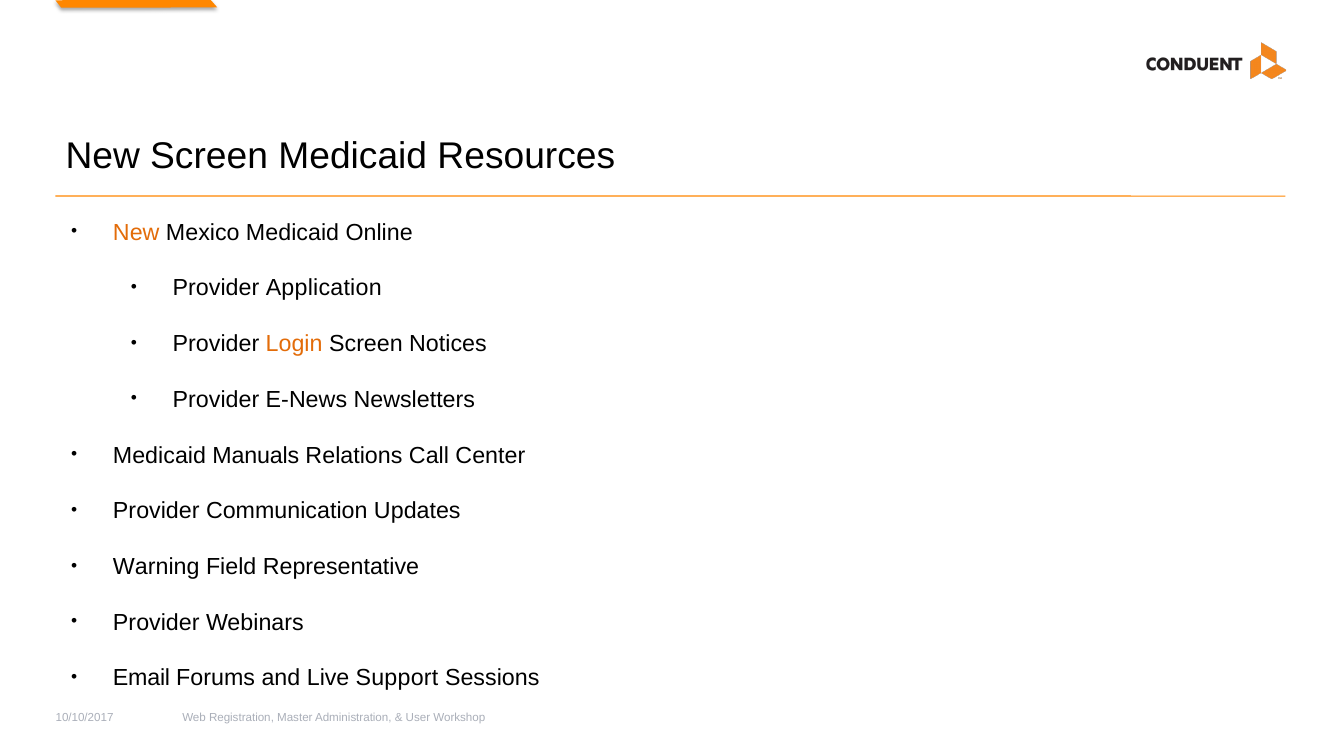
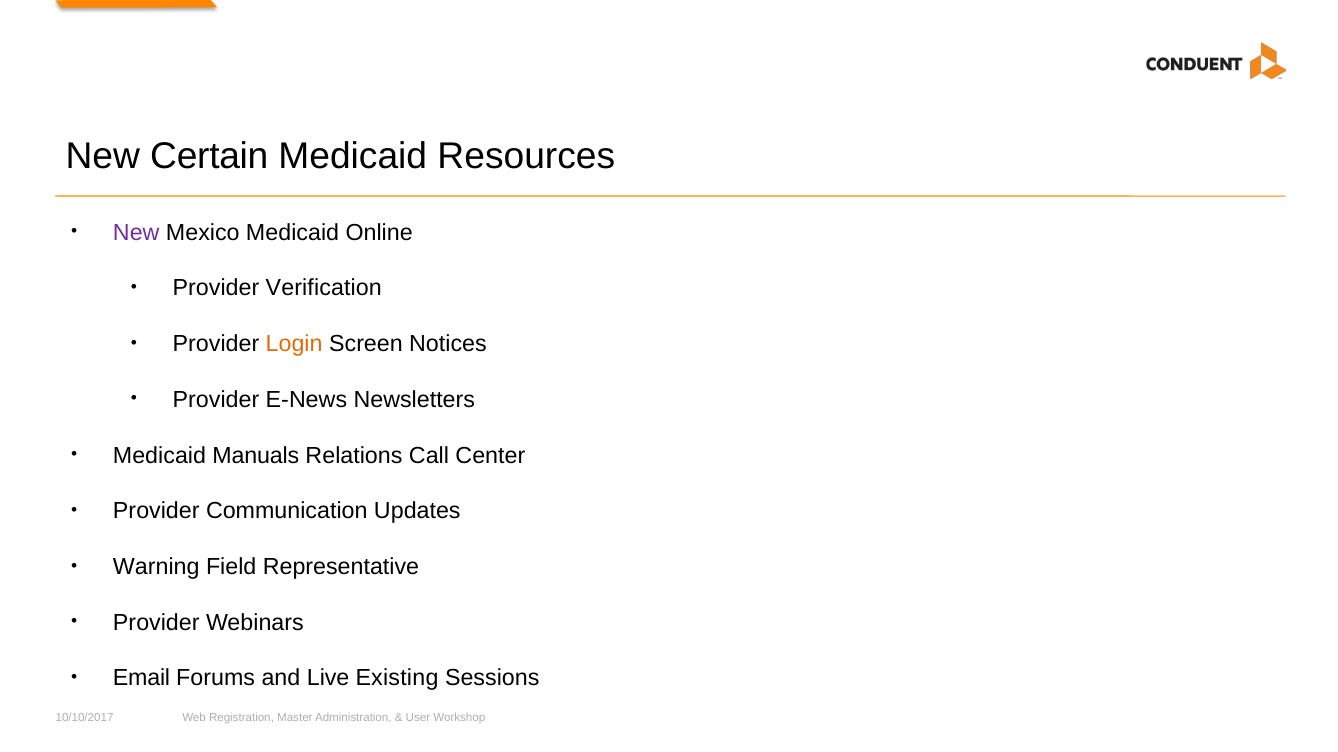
New Screen: Screen -> Certain (209, 157)
New colour: orange -> purple (136, 233)
Application: Application -> Verification (324, 288)
Support: Support -> Existing (397, 679)
